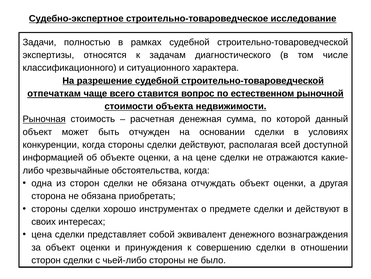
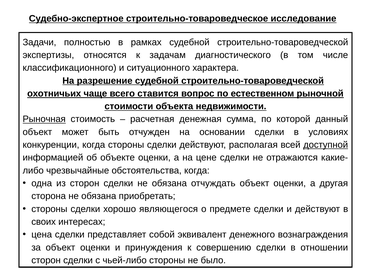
отпечаткам: отпечаткам -> охотничьих (54, 93)
доступной underline: none -> present (326, 144)
инструментах: инструментах -> являющегося (169, 208)
